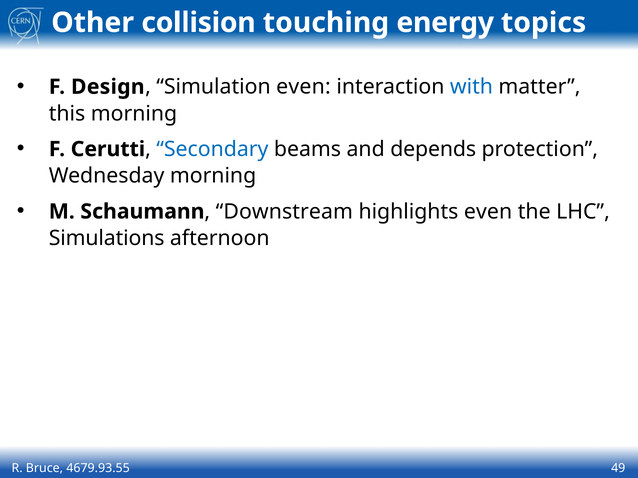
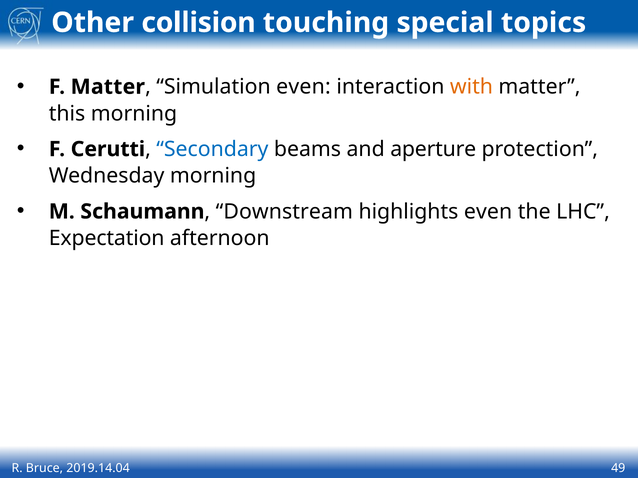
energy: energy -> special (445, 23)
F Design: Design -> Matter (108, 87)
with colour: blue -> orange (472, 87)
depends: depends -> aperture (433, 149)
Simulations: Simulations -> Expectation (107, 239)
4679.93.55: 4679.93.55 -> 2019.14.04 (98, 469)
